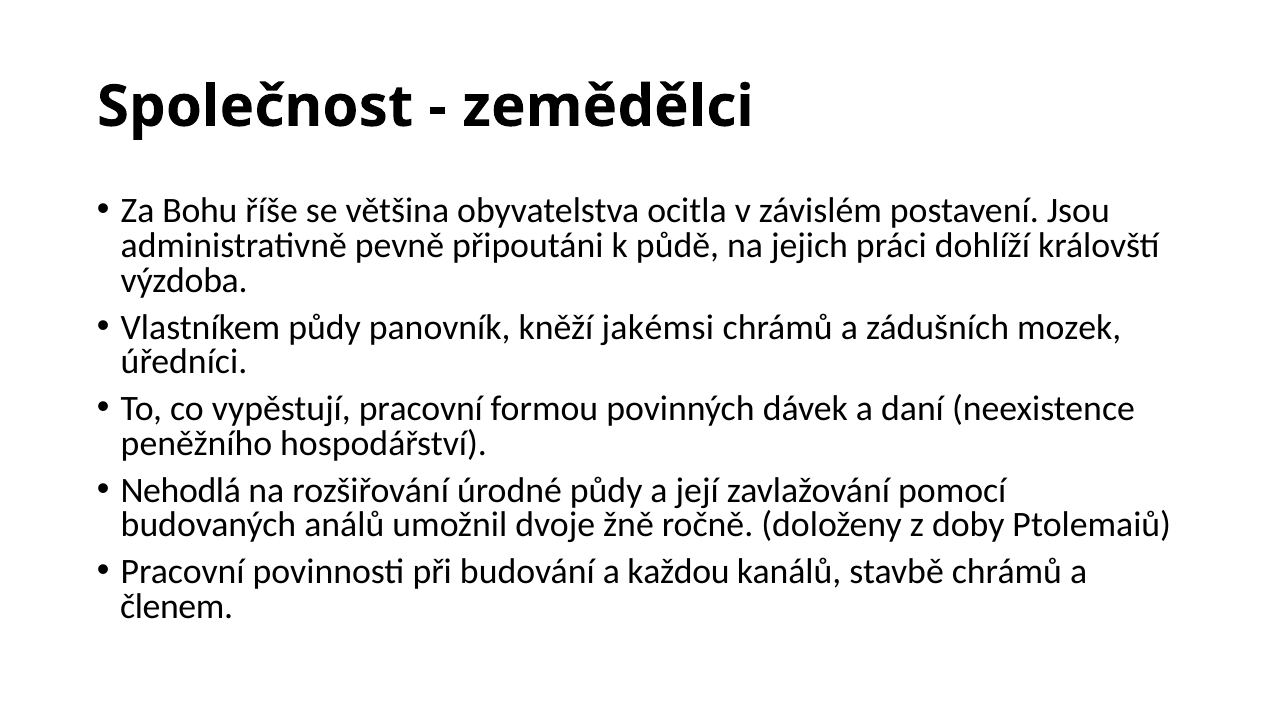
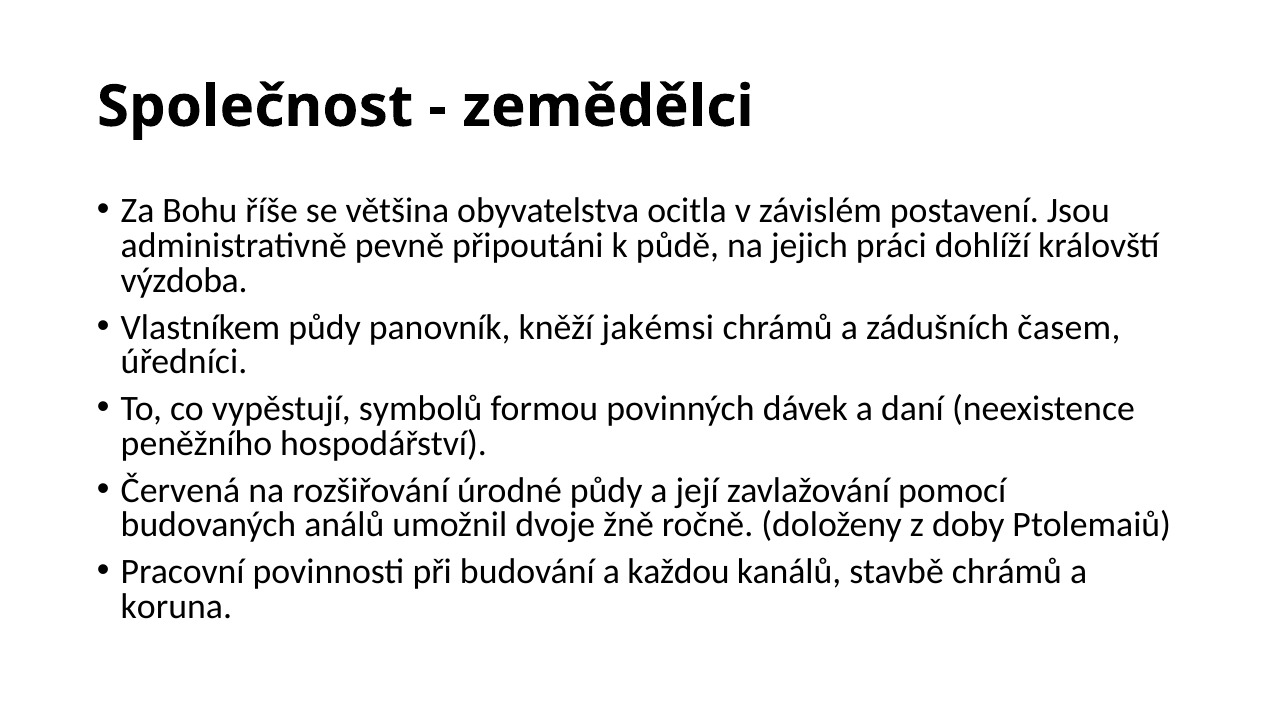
mozek: mozek -> časem (1069, 327)
vypěstují pracovní: pracovní -> symbolů (421, 409)
Nehodlá: Nehodlá -> Červená (181, 490)
členem: členem -> koruna (176, 607)
